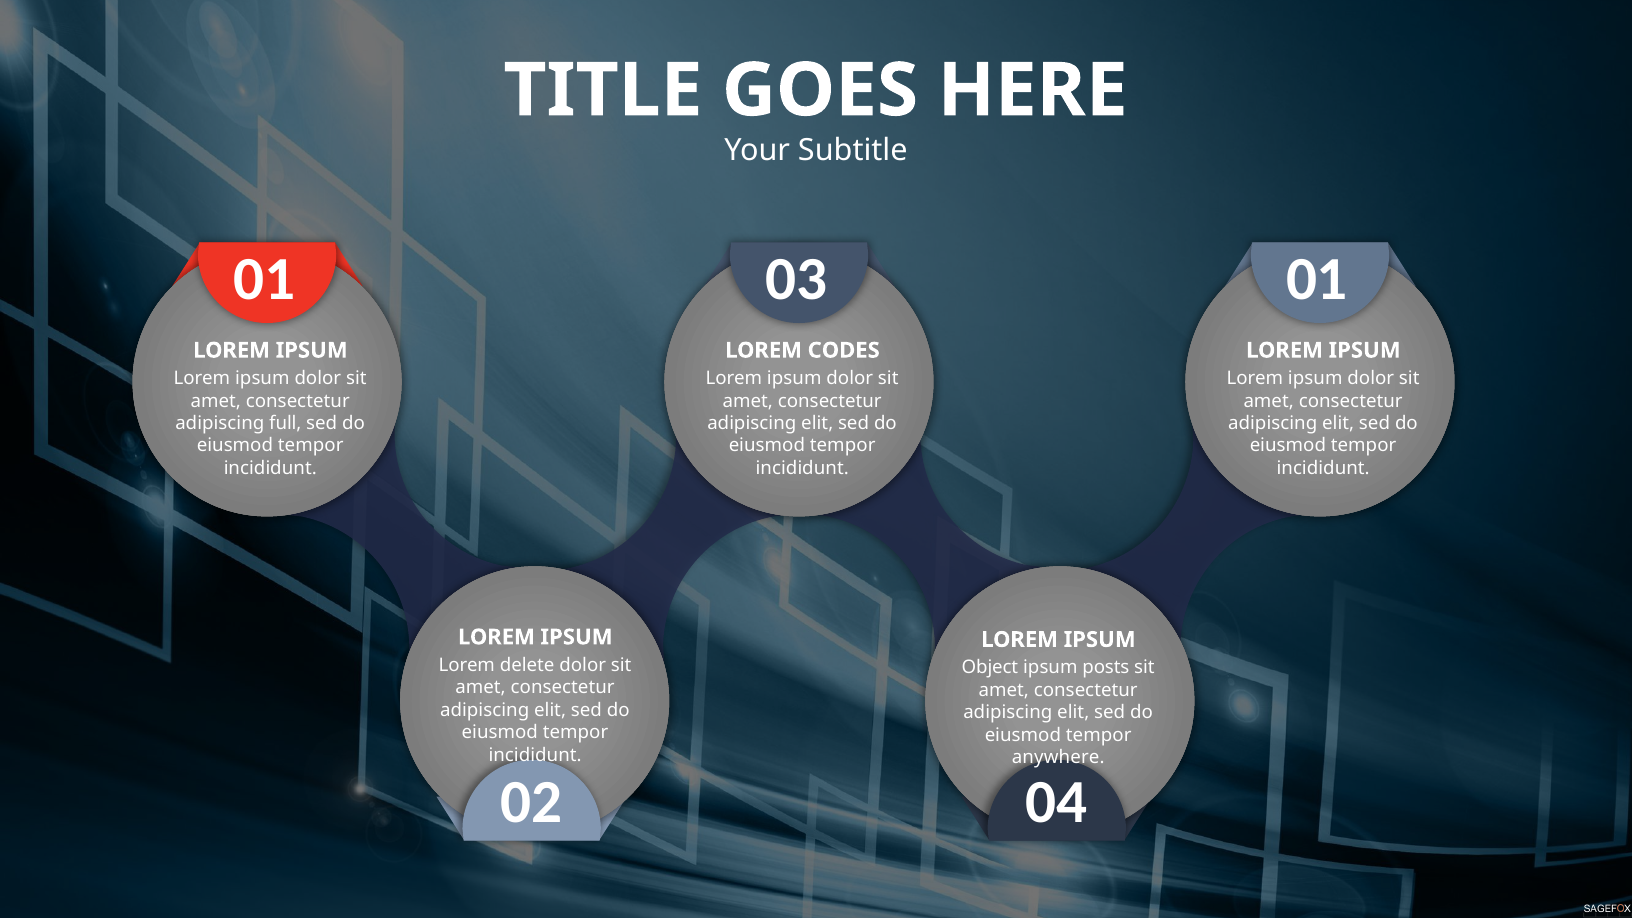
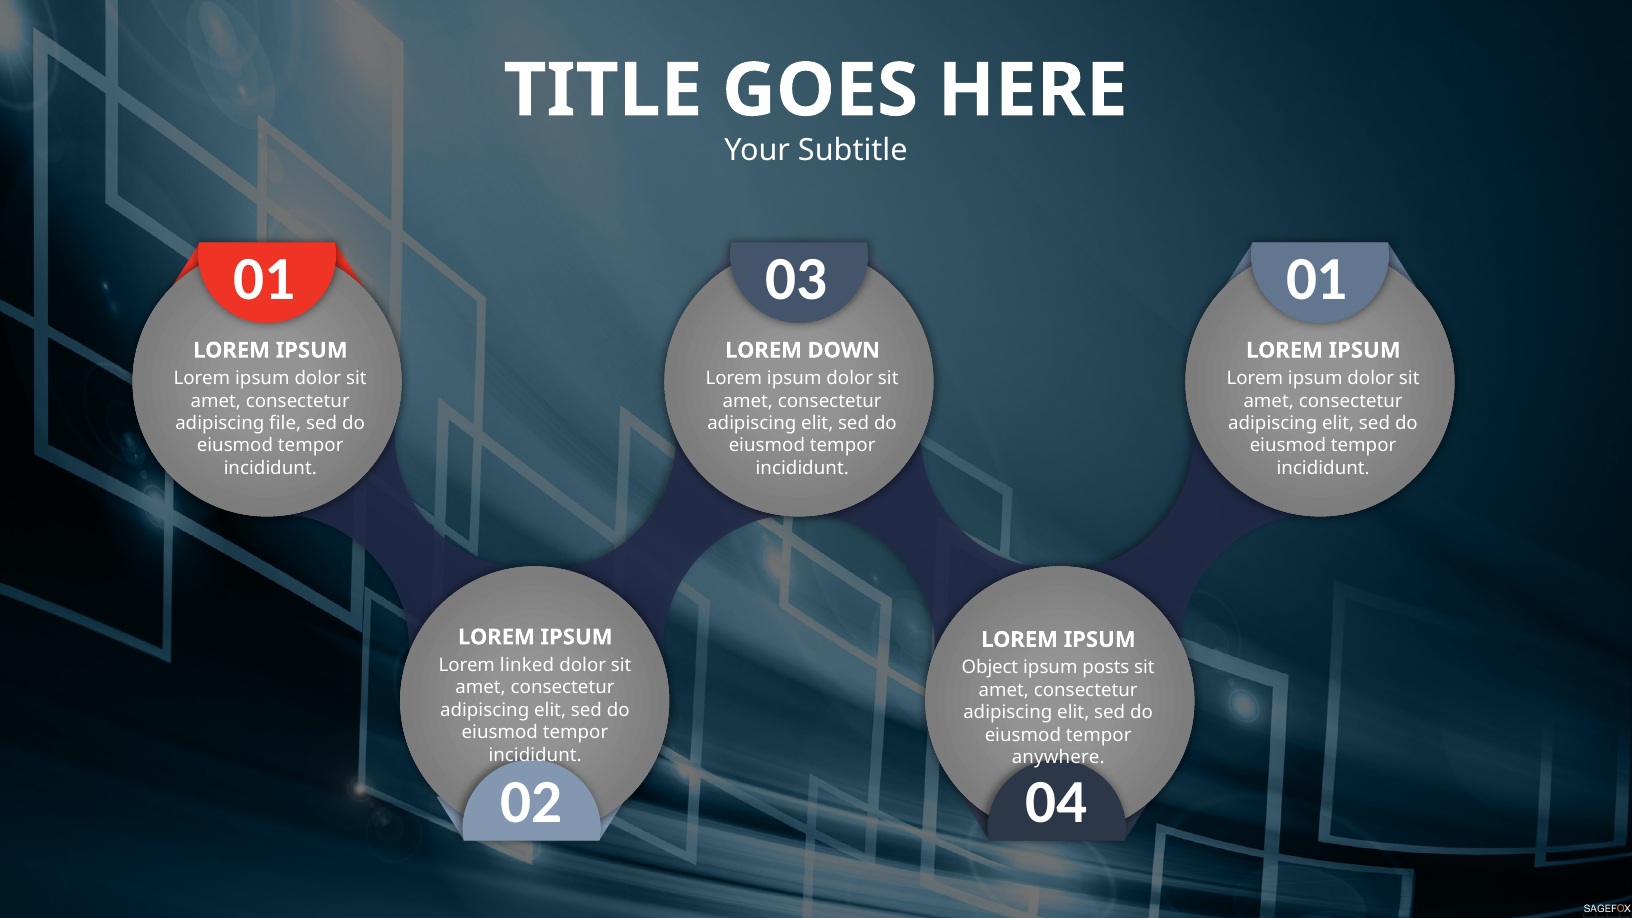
CODES: CODES -> DOWN (844, 350)
full: full -> file (285, 423)
delete: delete -> linked (527, 665)
